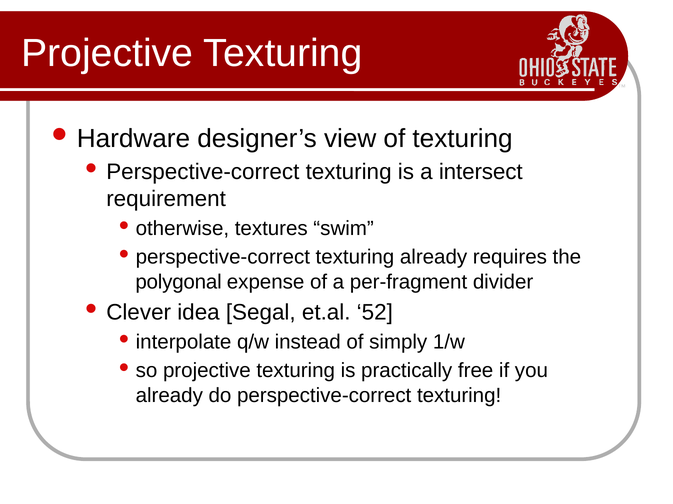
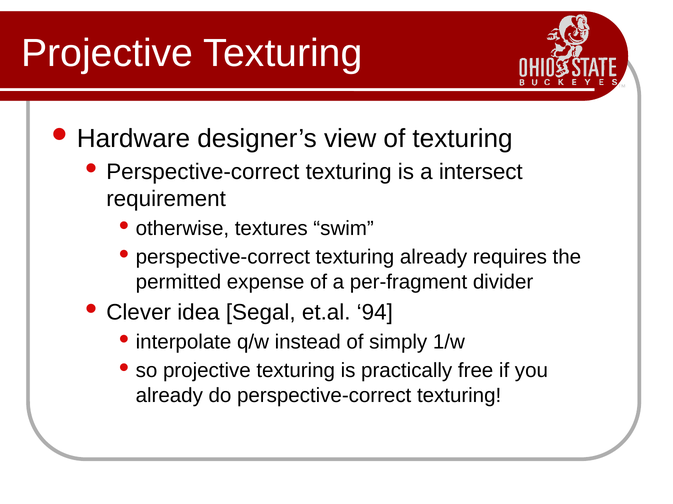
polygonal: polygonal -> permitted (178, 282)
52: 52 -> 94 (375, 313)
